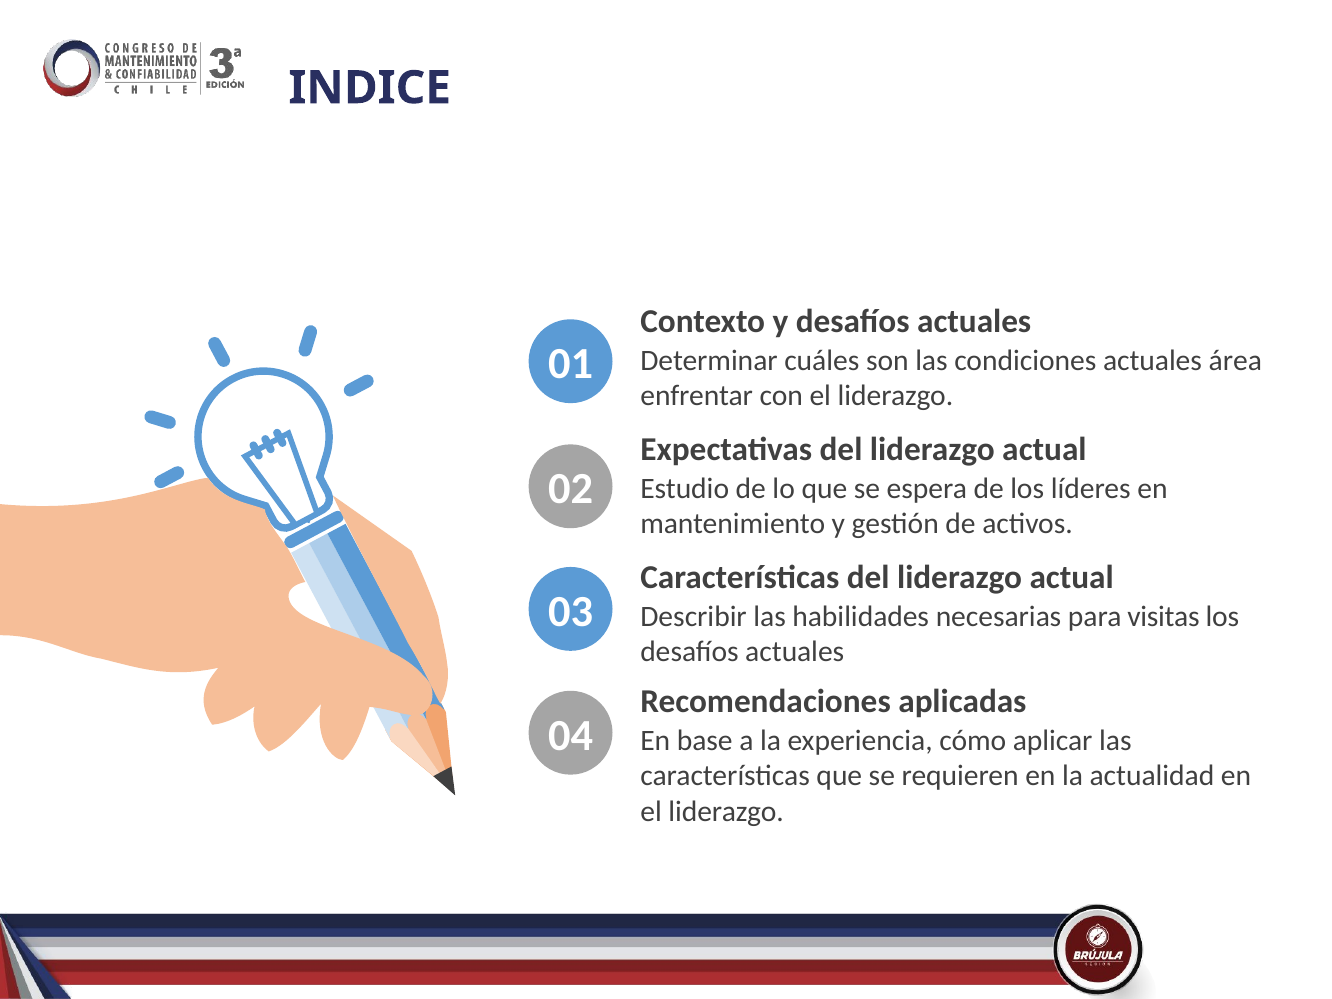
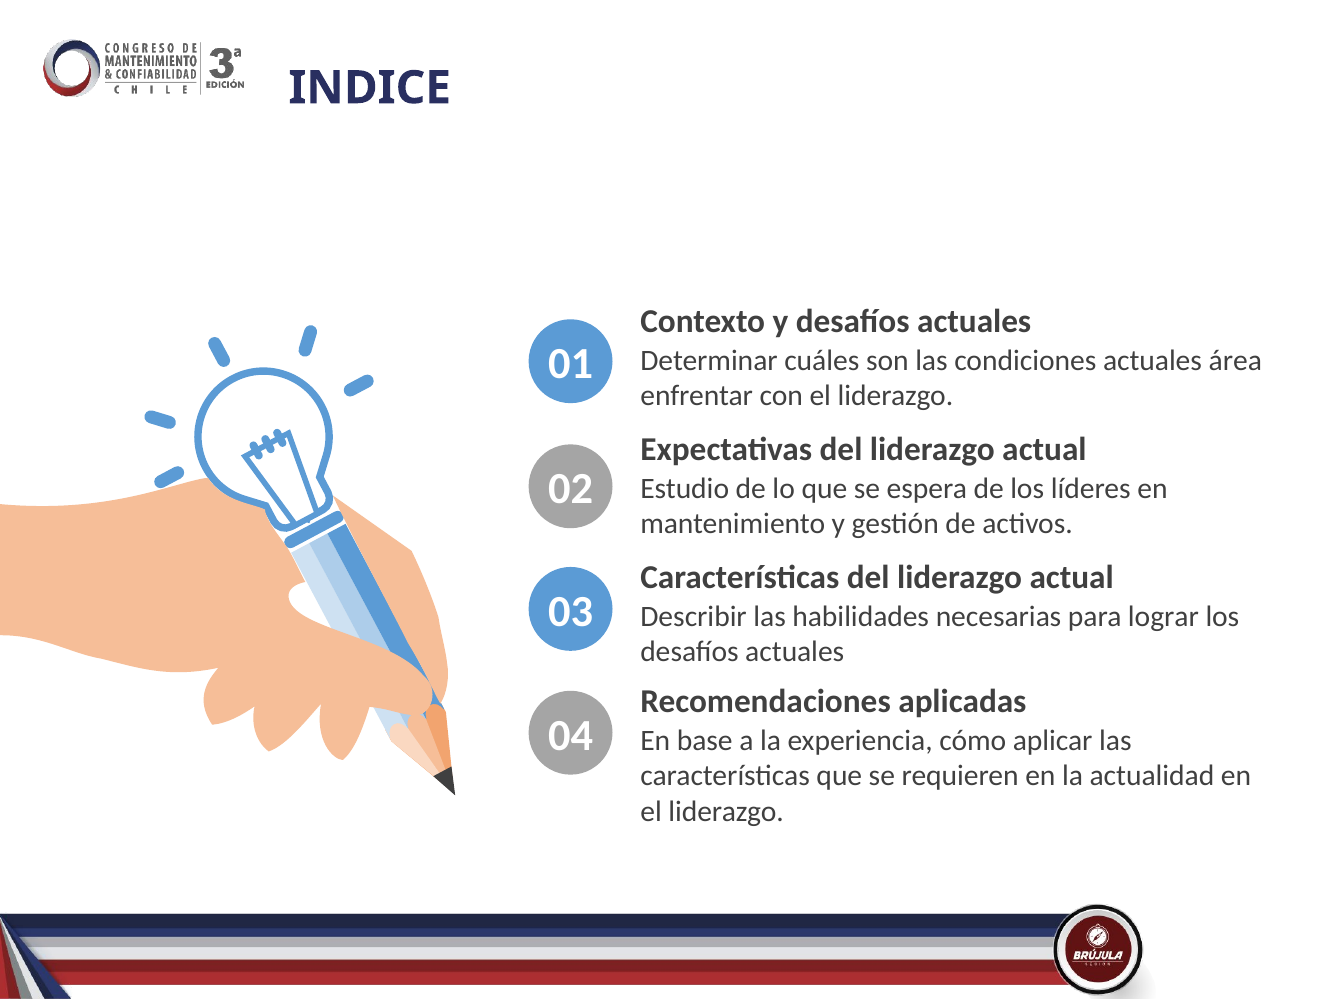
visitas: visitas -> lograr (1163, 617)
